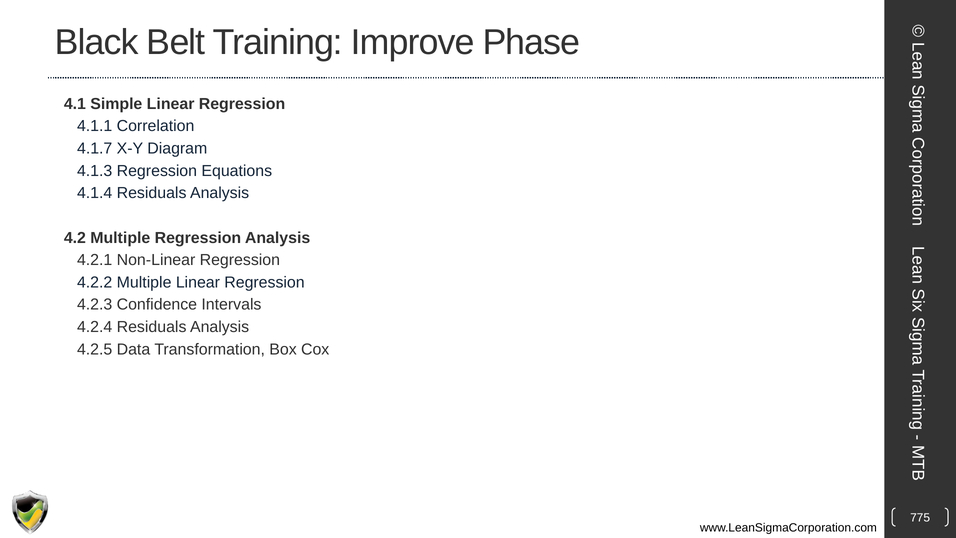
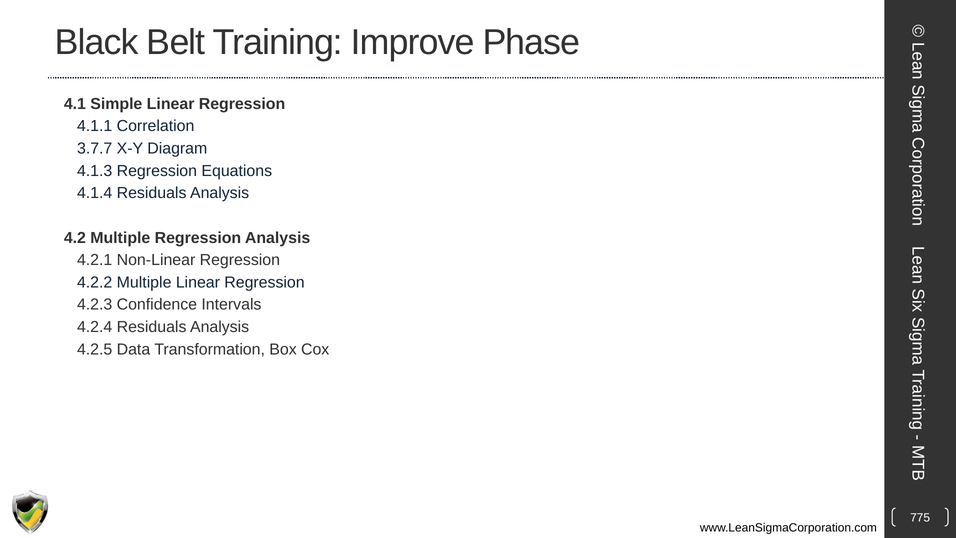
4.1.7: 4.1.7 -> 3.7.7 (95, 148)
